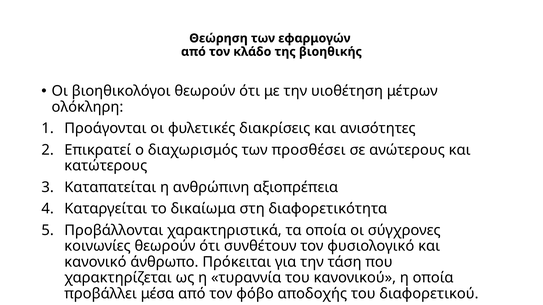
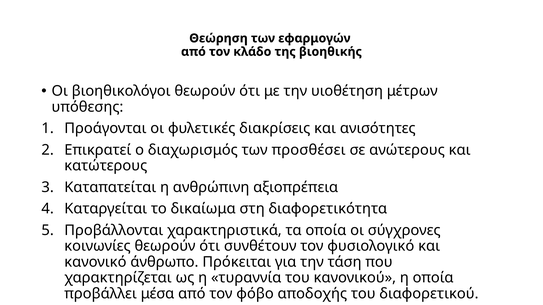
ολόκληρη: ολόκληρη -> υπόθεσης (88, 107)
